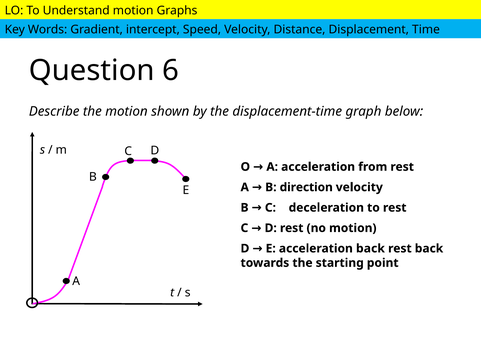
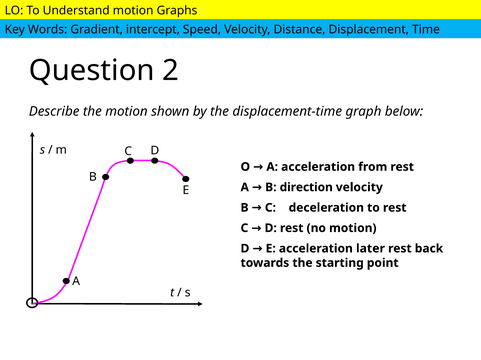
6: 6 -> 2 (171, 70)
acceleration back: back -> later (370, 249)
